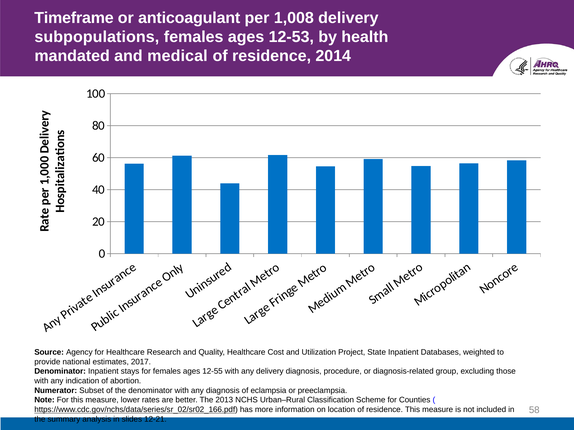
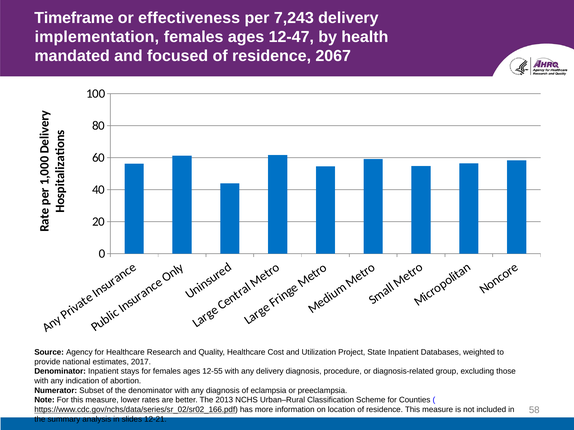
anticoagulant: anticoagulant -> effectiveness (189, 18)
1,008: 1,008 -> 7,243 (294, 18)
subpopulations: subpopulations -> implementation (97, 37)
12-53: 12-53 -> 12-47 (291, 37)
medical: medical -> focused (178, 56)
2014: 2014 -> 2067 (333, 56)
